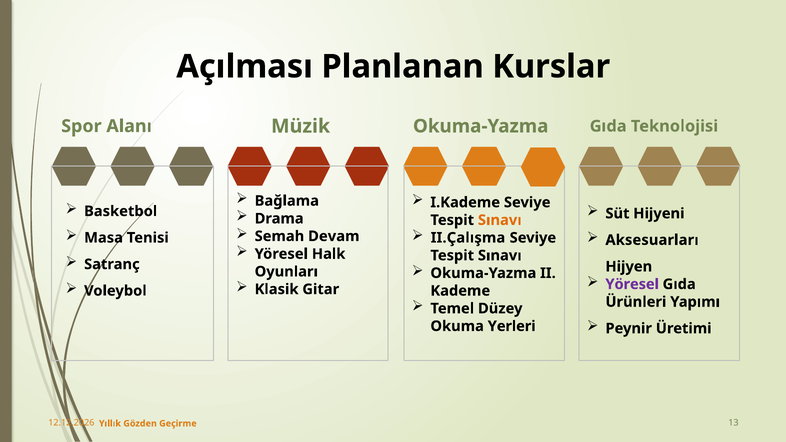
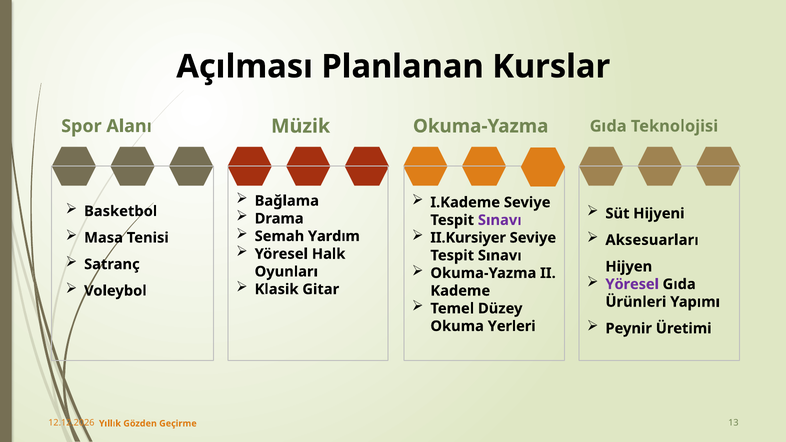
Sınavı colour: orange -> purple (500, 220)
Devam: Devam -> Yardım (334, 236)
II.Çalışma: II.Çalışma -> II.Kursiyer (468, 238)
